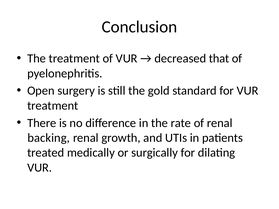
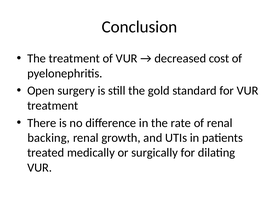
that: that -> cost (219, 59)
